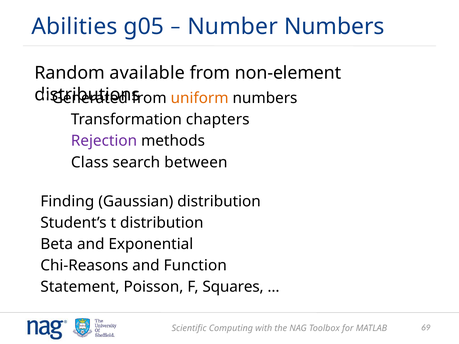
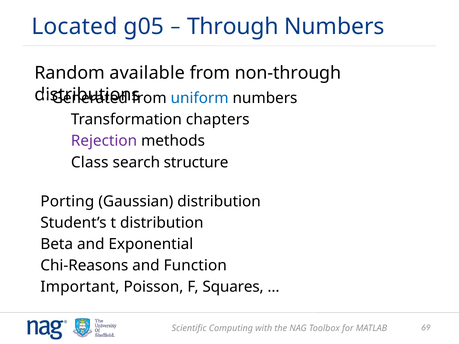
Abilities: Abilities -> Located (74, 27)
Number: Number -> Through (233, 27)
non-element: non-element -> non-through (288, 73)
uniform colour: orange -> blue (200, 98)
between: between -> structure (196, 162)
Finding: Finding -> Porting (67, 201)
Statement: Statement -> Important (80, 287)
